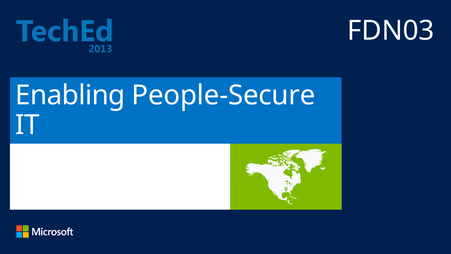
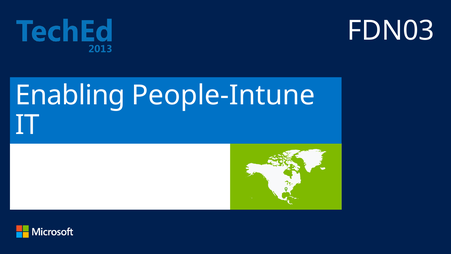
People-Secure: People-Secure -> People-Intune (223, 95)
